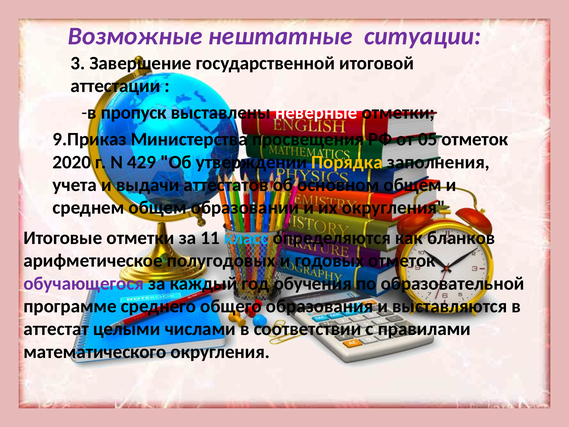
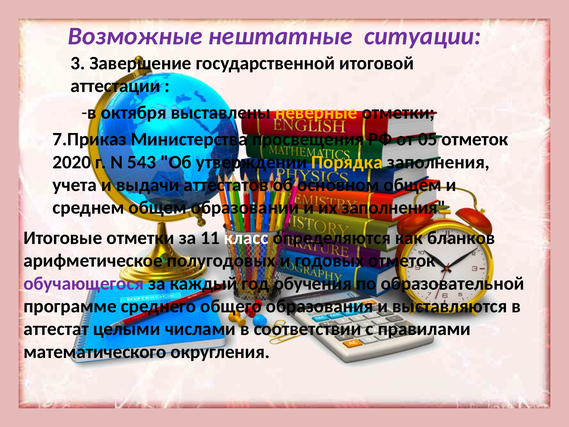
пропуск: пропуск -> октября (134, 112)
неверные colour: white -> yellow (316, 112)
9.Приказ: 9.Приказ -> 7.Приказ (90, 139)
429: 429 -> 543 (142, 162)
их округления: округления -> заполнения (394, 208)
класс colour: light blue -> white (246, 238)
